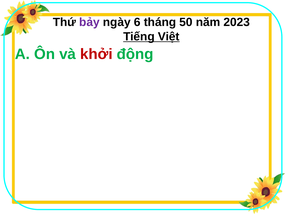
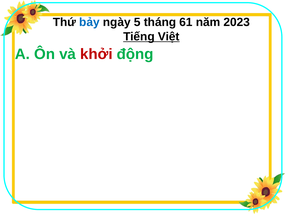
bảy colour: purple -> blue (89, 22)
6: 6 -> 5 (137, 22)
50: 50 -> 61 (186, 22)
